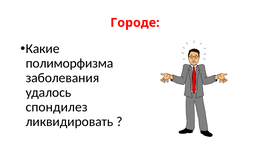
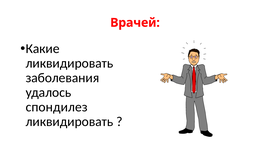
Городе: Городе -> Врачей (135, 23)
полиморфизма: полиморфизма -> ликвидировать (69, 63)
